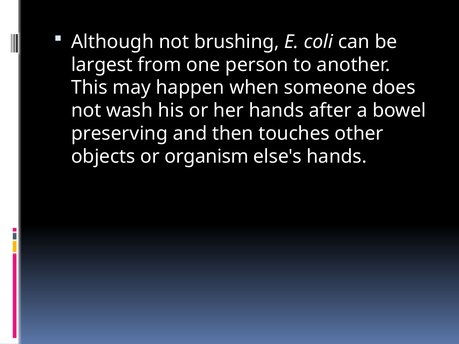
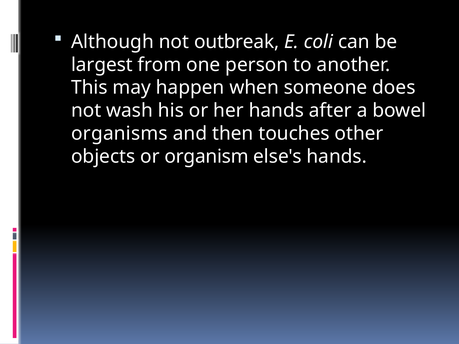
brushing: brushing -> outbreak (237, 42)
preserving: preserving -> organisms (119, 134)
